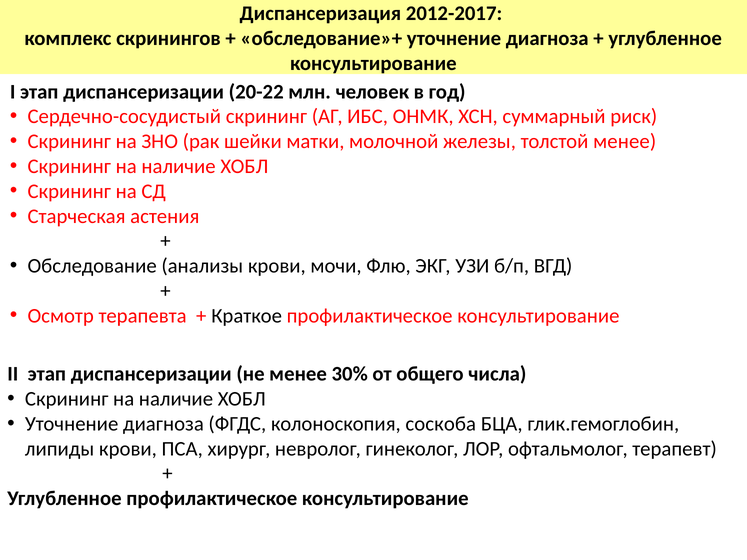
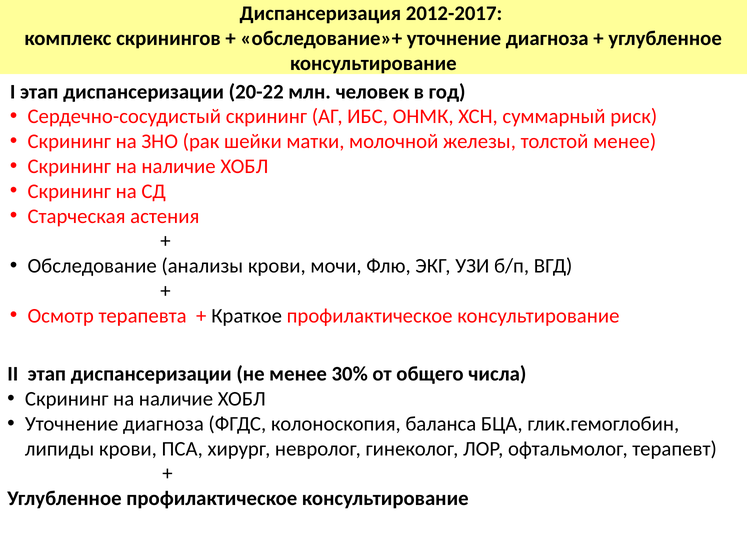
соскоба: соскоба -> баланса (441, 424)
